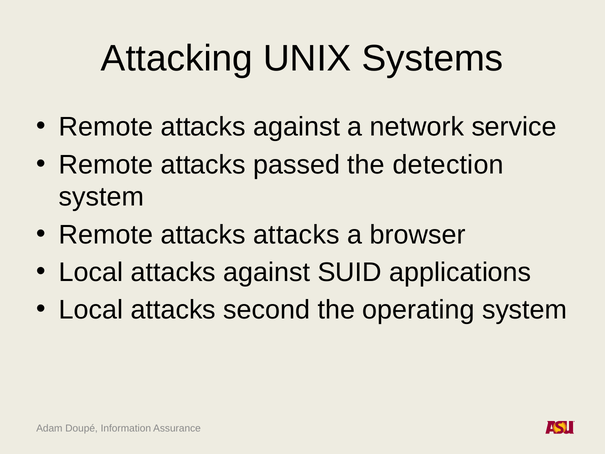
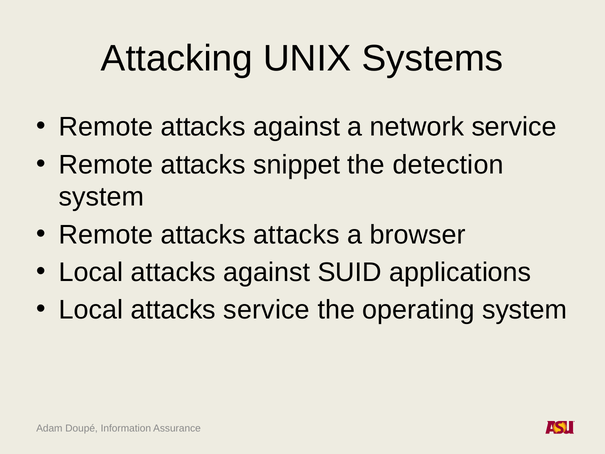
passed: passed -> snippet (297, 165)
attacks second: second -> service (267, 310)
